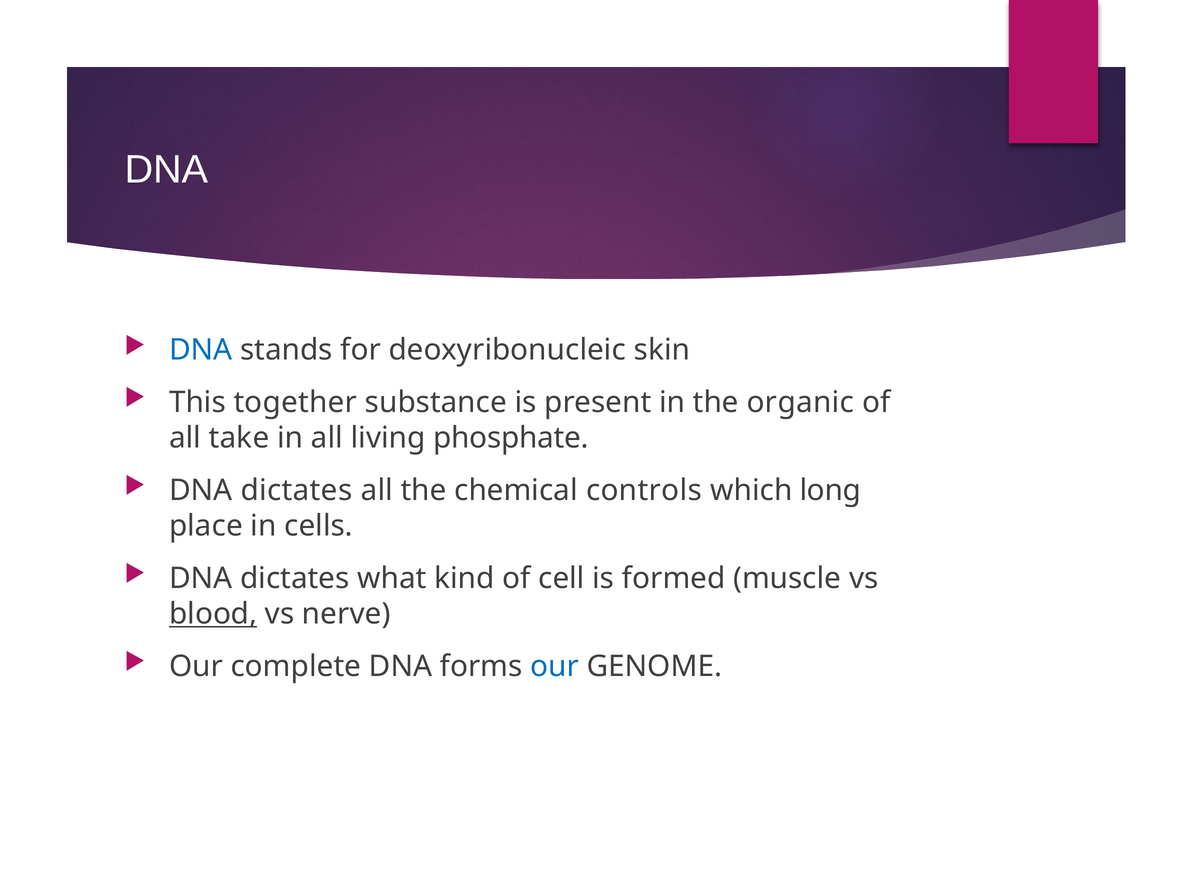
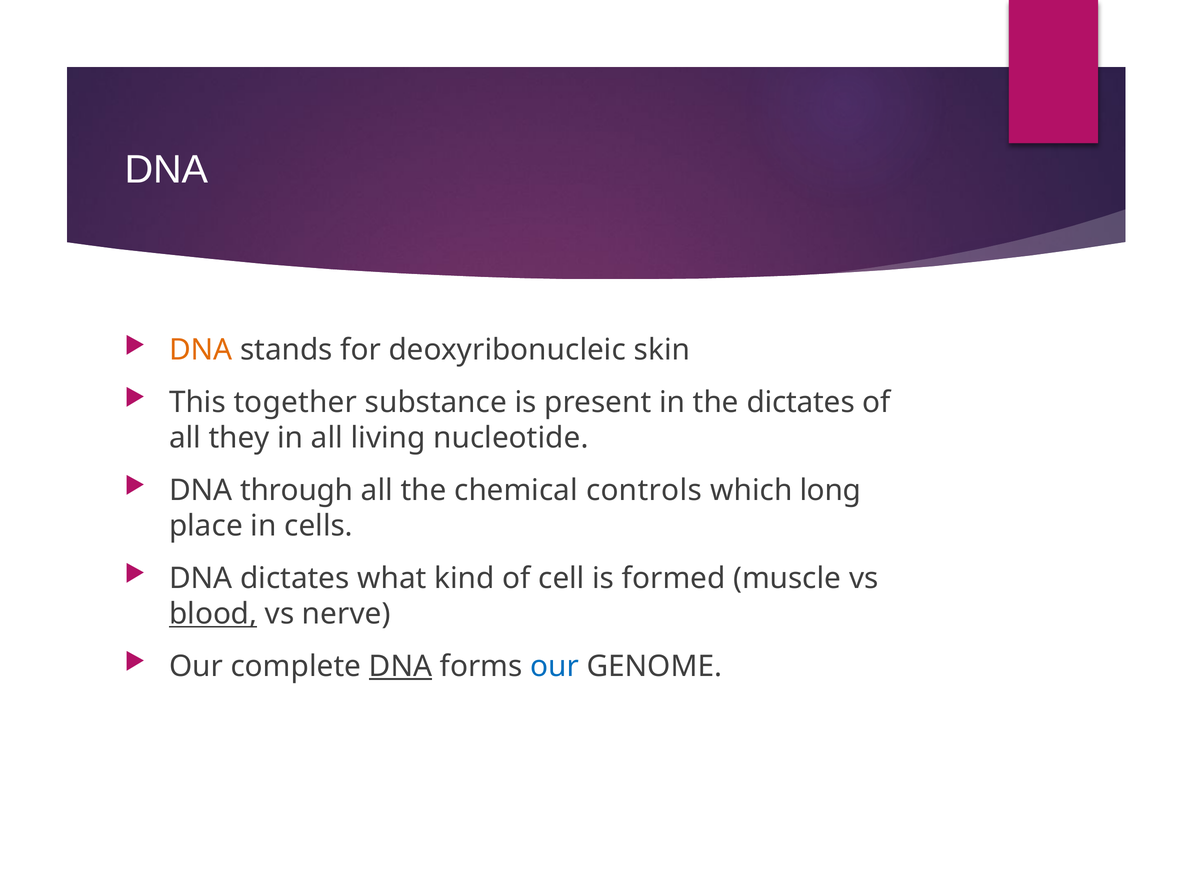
DNA colour: blue -> orange (201, 350)
the organic: organic -> dictates (801, 402)
take: take -> they (239, 438)
phosphate: phosphate -> nucleotide (511, 438)
dictates: dictates -> through (297, 490)
DNA underline: none -> present (401, 666)
